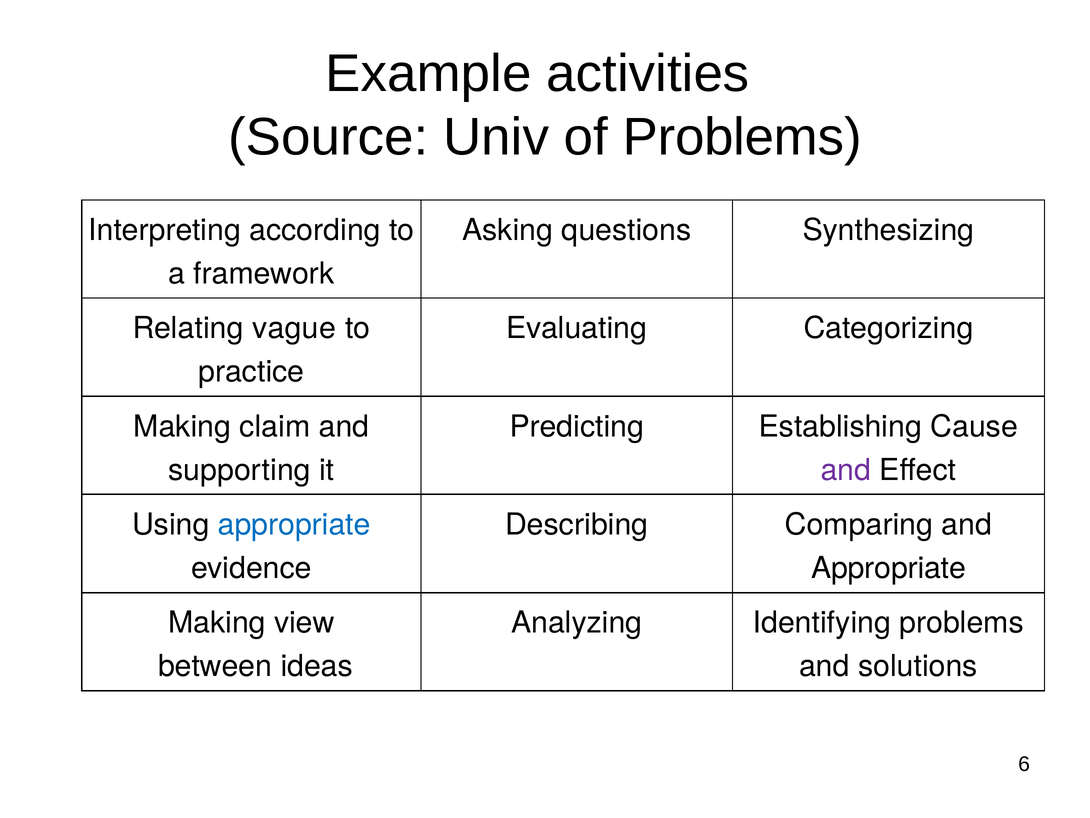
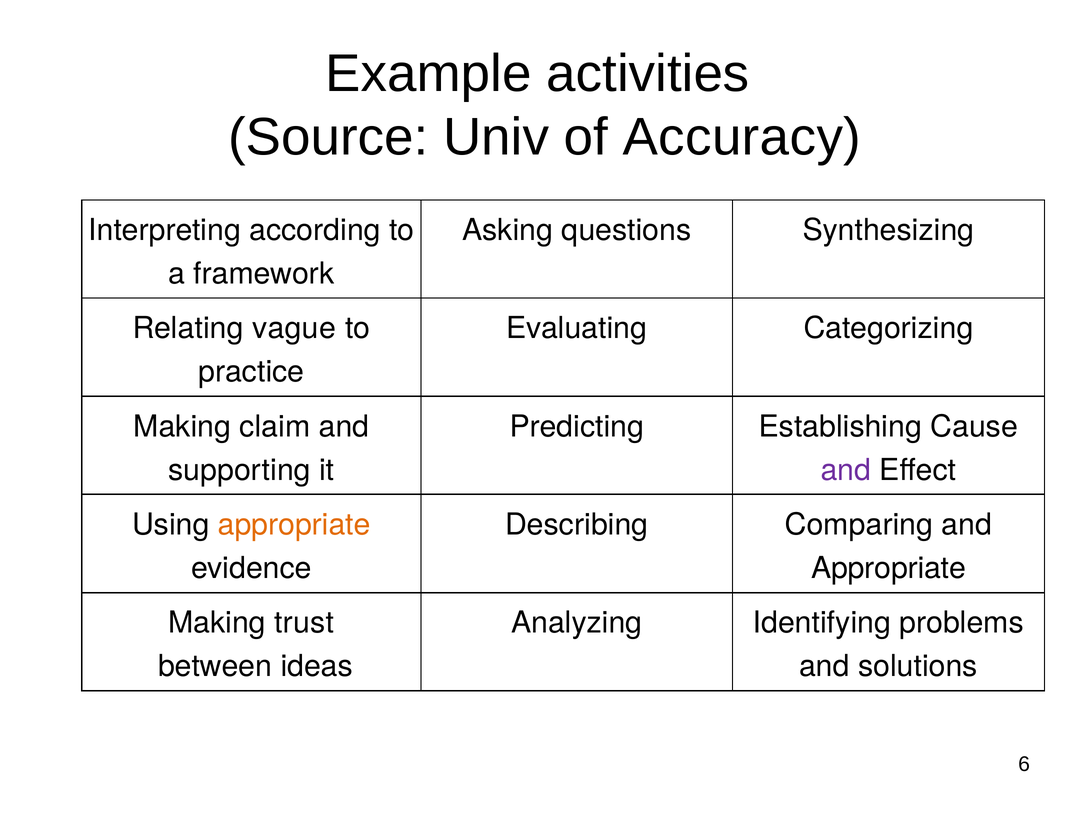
of Problems: Problems -> Accuracy (742, 137)
appropriate colour: blue -> orange (294, 524)
view: view -> trust (304, 623)
